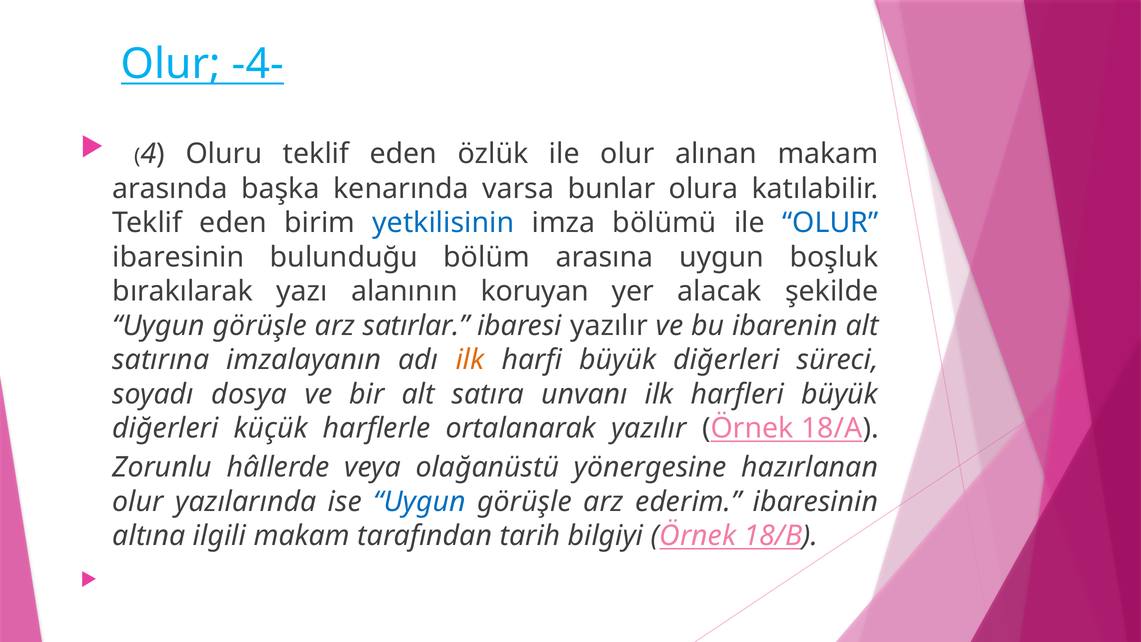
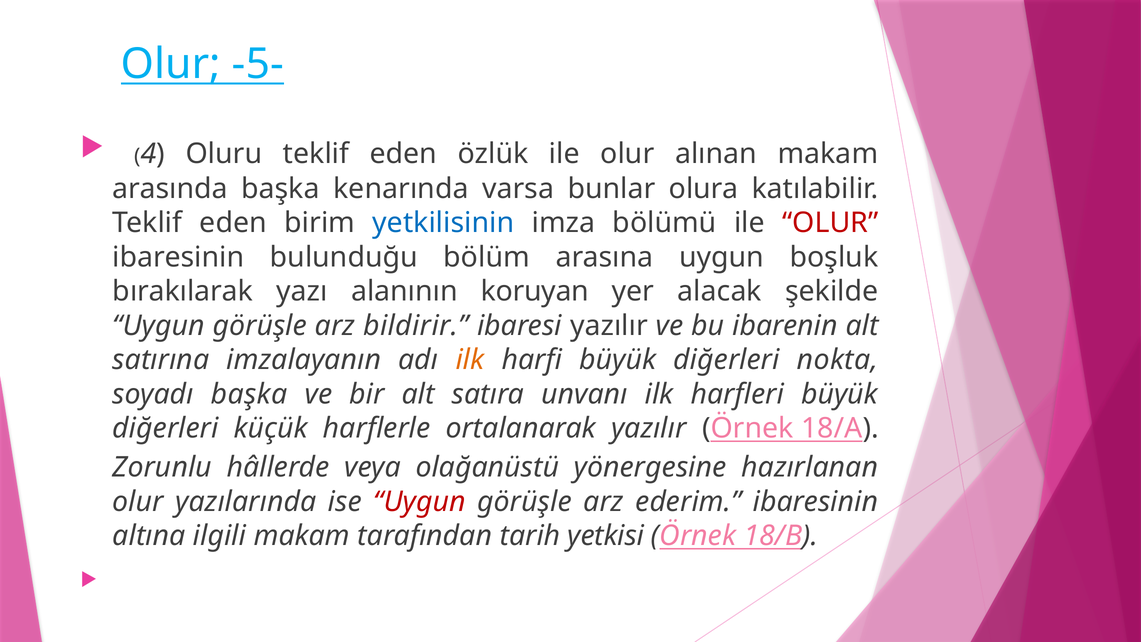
-4-: -4- -> -5- (258, 64)
OLUR colour: blue -> red (830, 223)
satırlar: satırlar -> bildirir (416, 326)
süreci: süreci -> nokta (837, 360)
soyadı dosya: dosya -> başka (249, 394)
Uygun colour: blue -> red (420, 502)
bilgiyi: bilgiyi -> yetkisi (606, 536)
